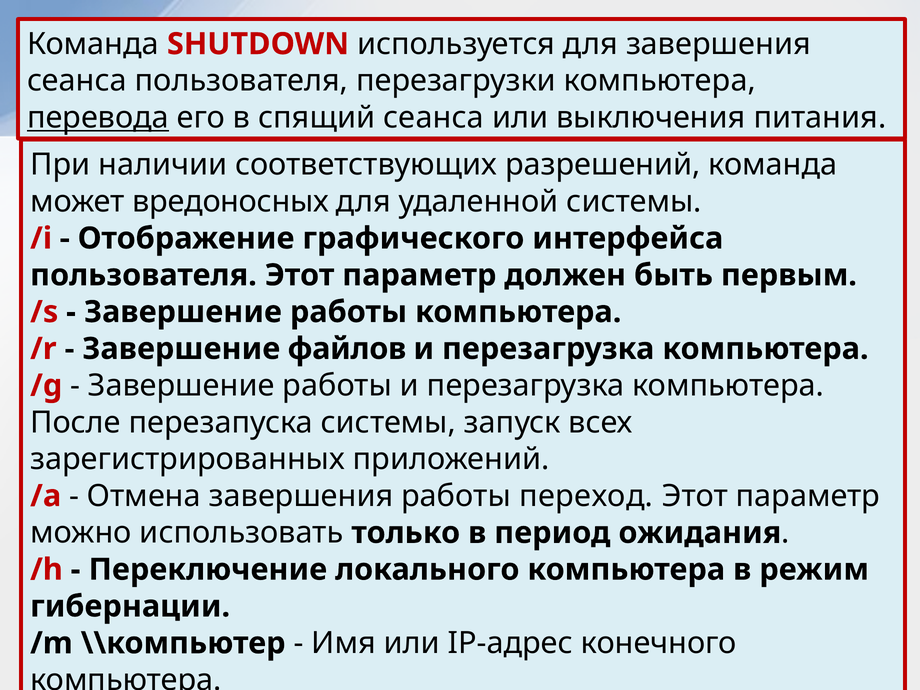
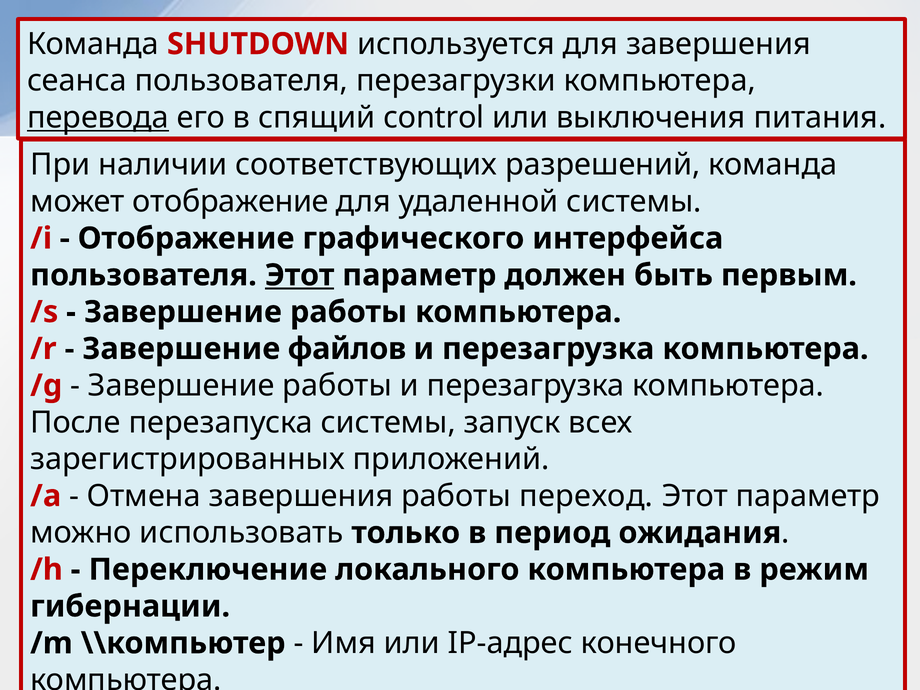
спящий сеанса: сеанса -> control (434, 118)
может вредоносных: вредоносных -> отображение (231, 202)
Этот underline: none -> present (300, 275)
